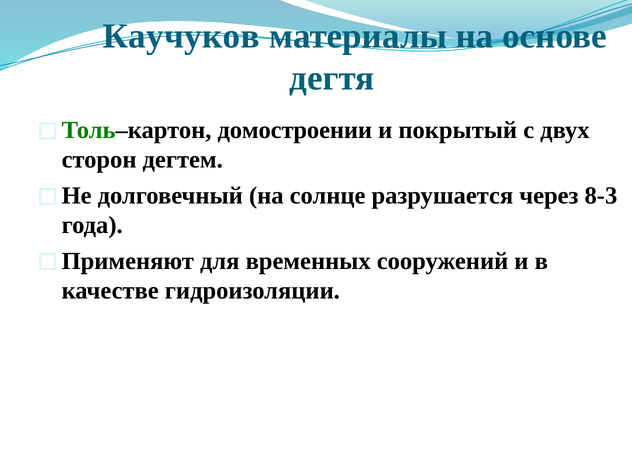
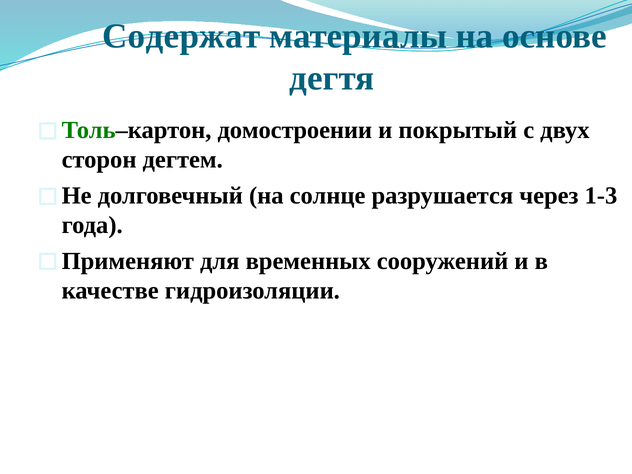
Каучуков: Каучуков -> Содержат (181, 36)
8-3: 8-3 -> 1-3 (601, 196)
